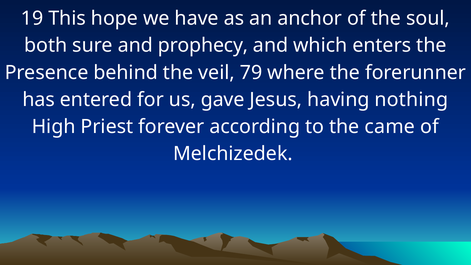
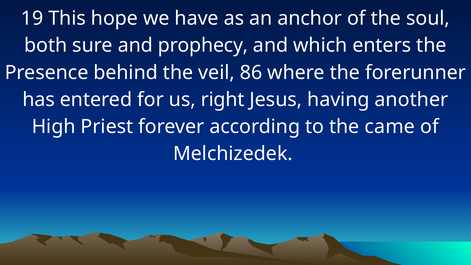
79: 79 -> 86 (251, 73)
gave: gave -> right (223, 100)
nothing: nothing -> another (411, 100)
